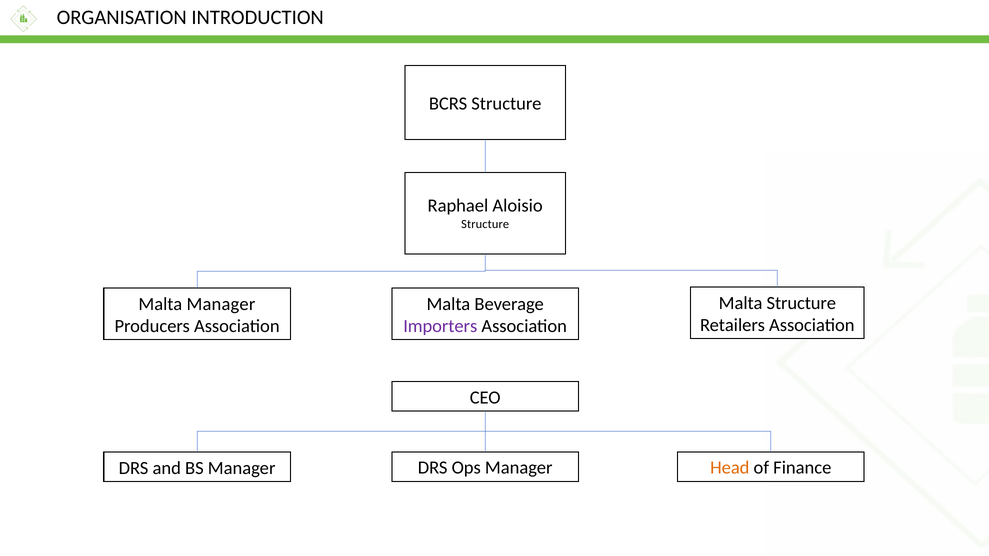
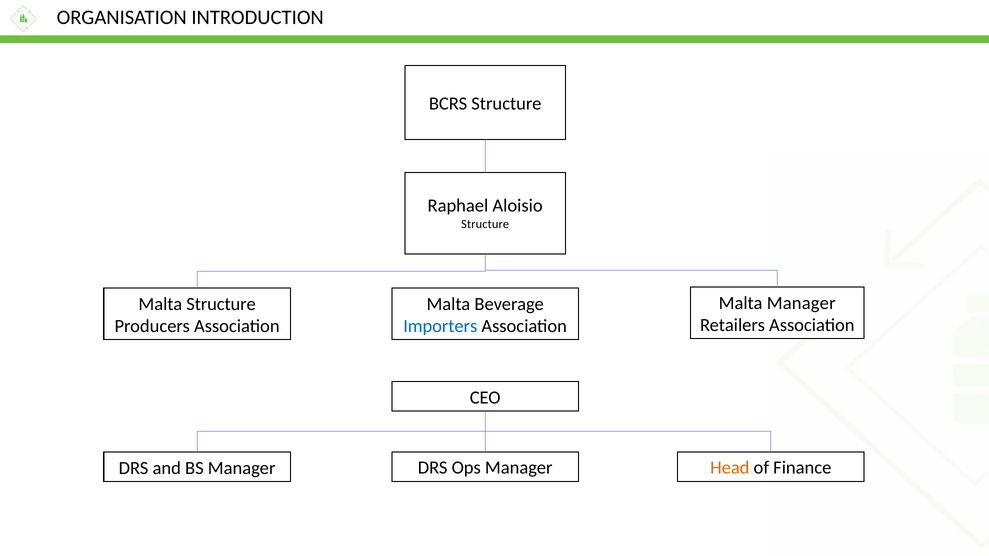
Malta Structure: Structure -> Manager (801, 303)
Malta Manager: Manager -> Structure (221, 304)
Importers colour: purple -> blue (440, 326)
